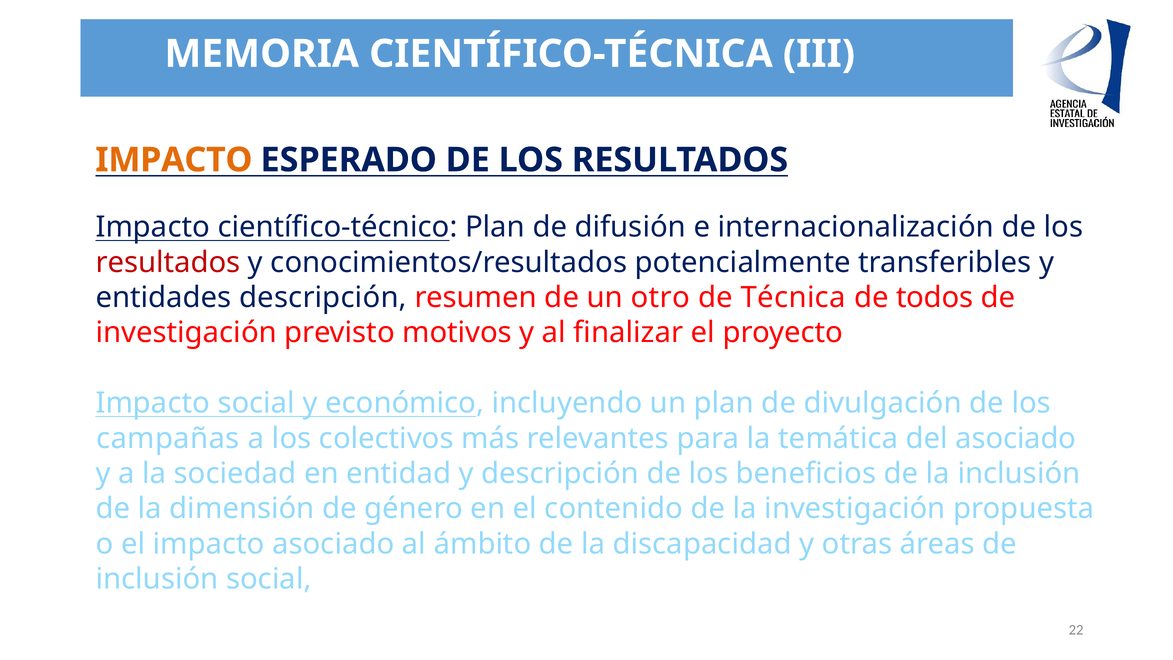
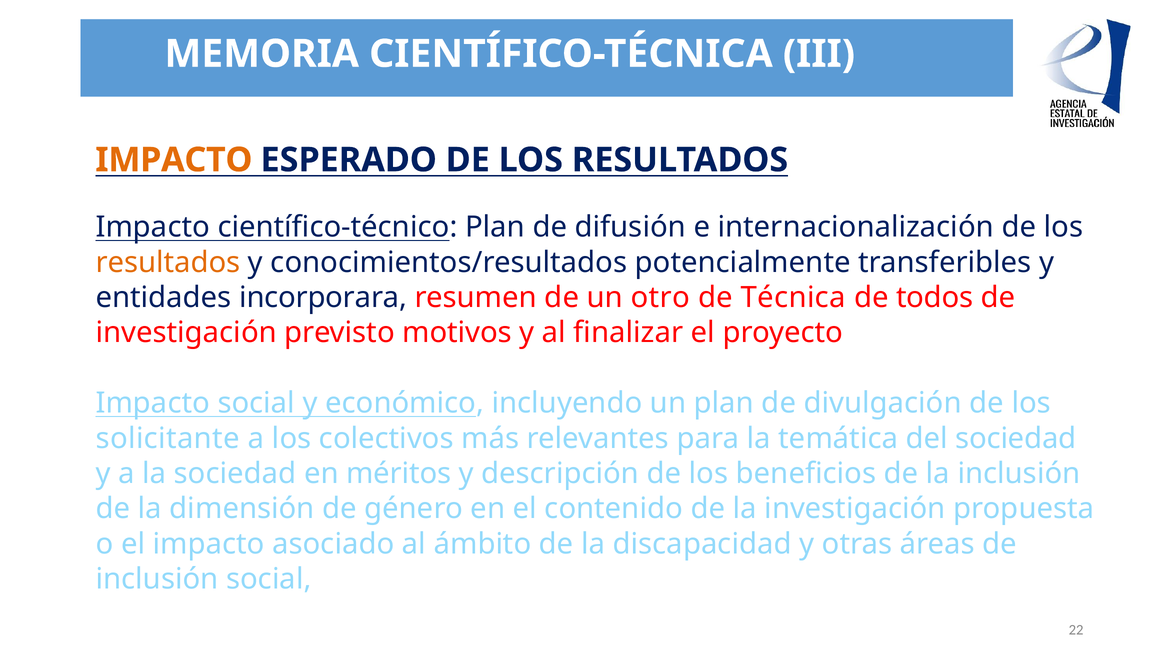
resultados colour: red -> orange (168, 262)
entidades descripción: descripción -> incorporara (323, 297)
campañas: campañas -> solicitante (168, 438)
del asociado: asociado -> sociedad (1016, 438)
entidad: entidad -> méritos (399, 473)
